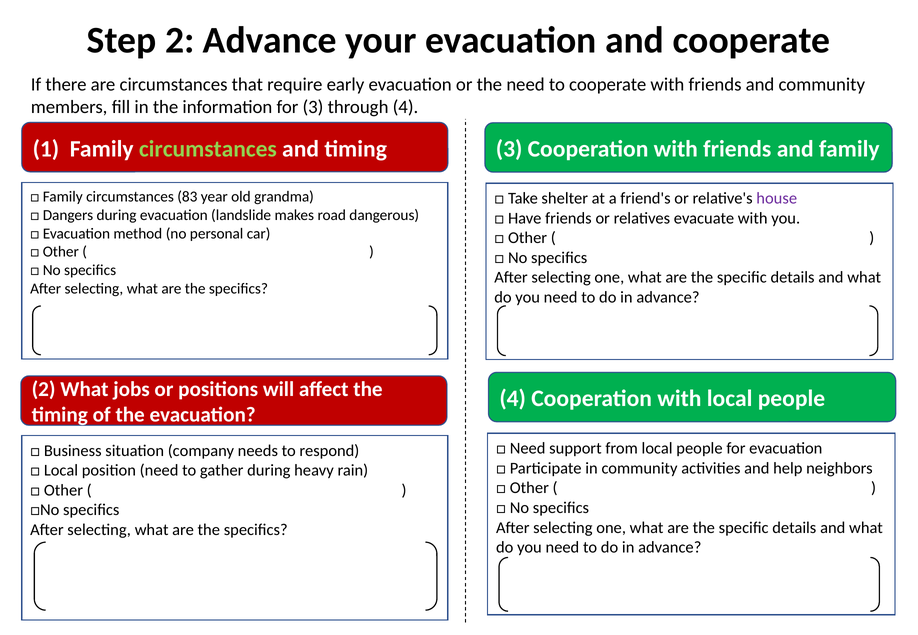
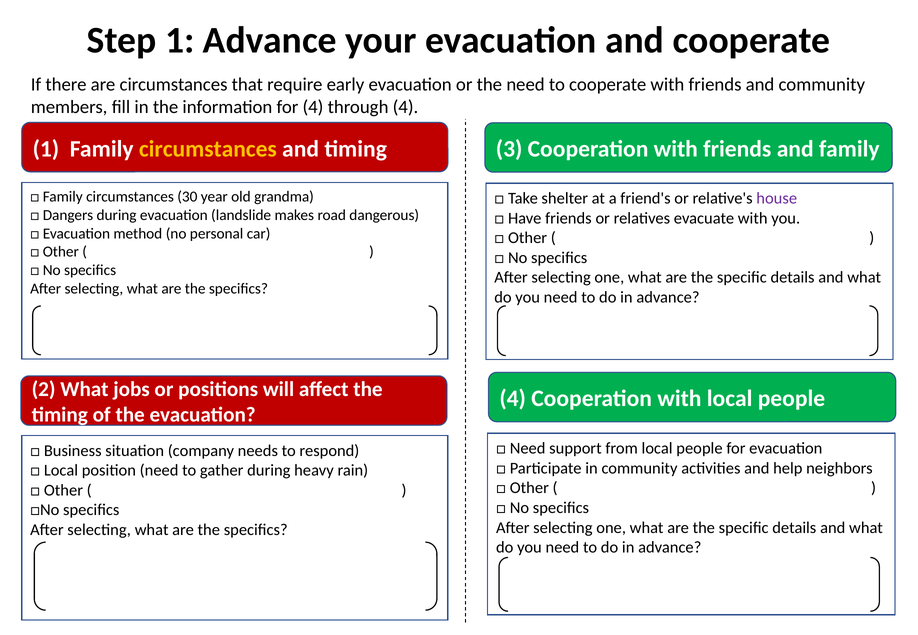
Step 2: 2 -> 1 (180, 40)
for 3: 3 -> 4 (313, 107)
circumstances colour: light green -> yellow (208, 149)
83: 83 -> 30 (187, 197)
